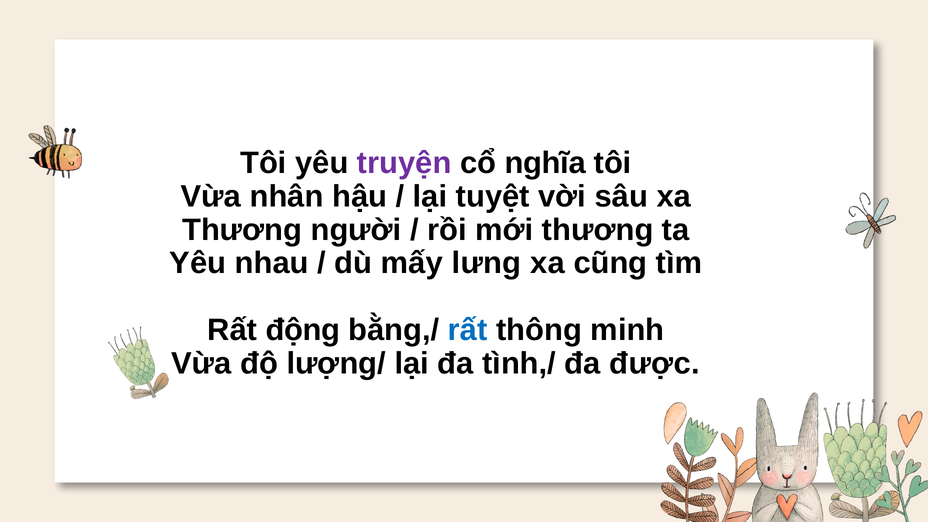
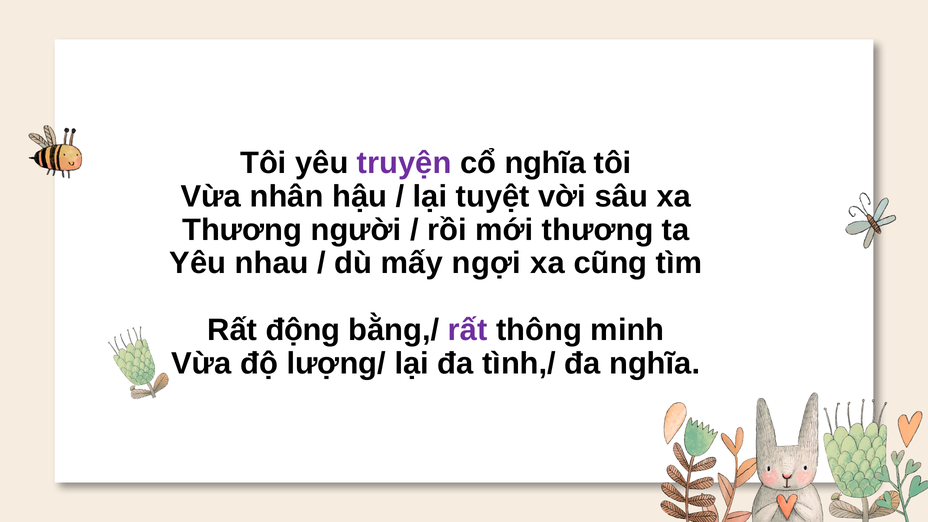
lưng: lưng -> ngợi (486, 263)
rất colour: blue -> purple (468, 330)
đa được: được -> nghĩa (655, 364)
